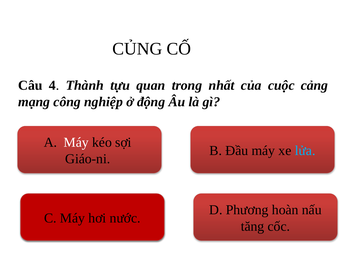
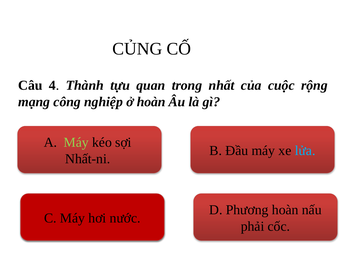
cảng: cảng -> rộng (314, 85)
ở động: động -> hoàn (151, 102)
Máy colour: white -> light green (76, 142)
Giáo-ni: Giáo-ni -> Nhất-ni (88, 159)
tăng: tăng -> phải (253, 226)
